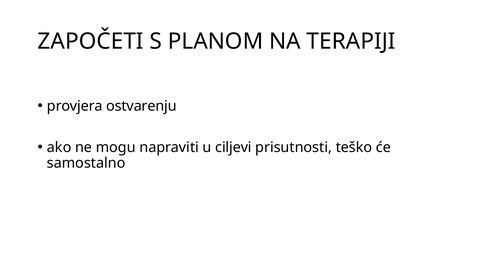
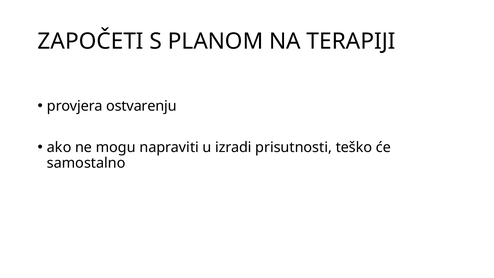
ciljevi: ciljevi -> izradi (233, 147)
